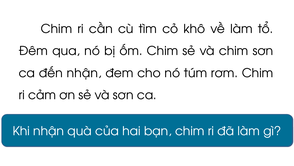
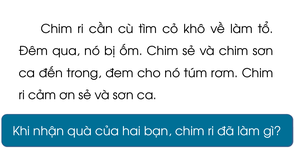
đến nhận: nhận -> trong (84, 73)
